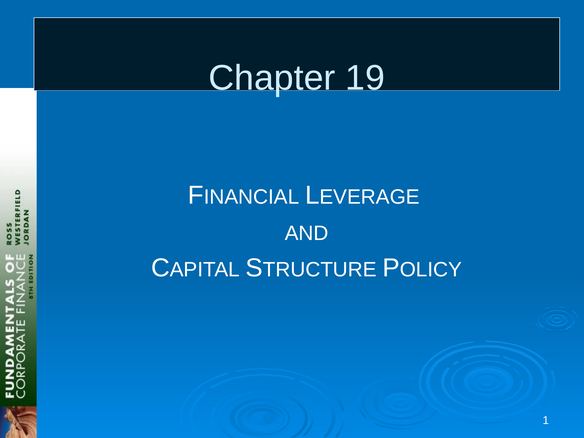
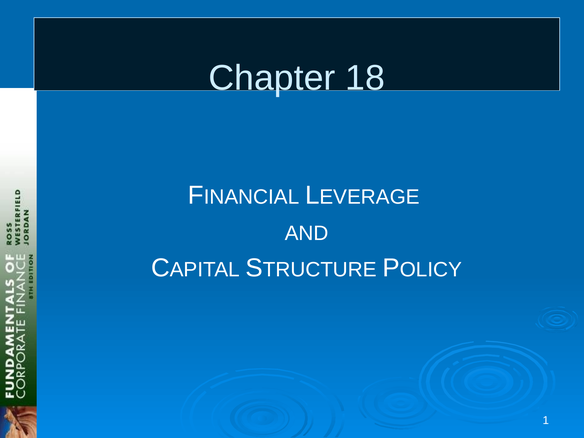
19: 19 -> 18 (365, 78)
